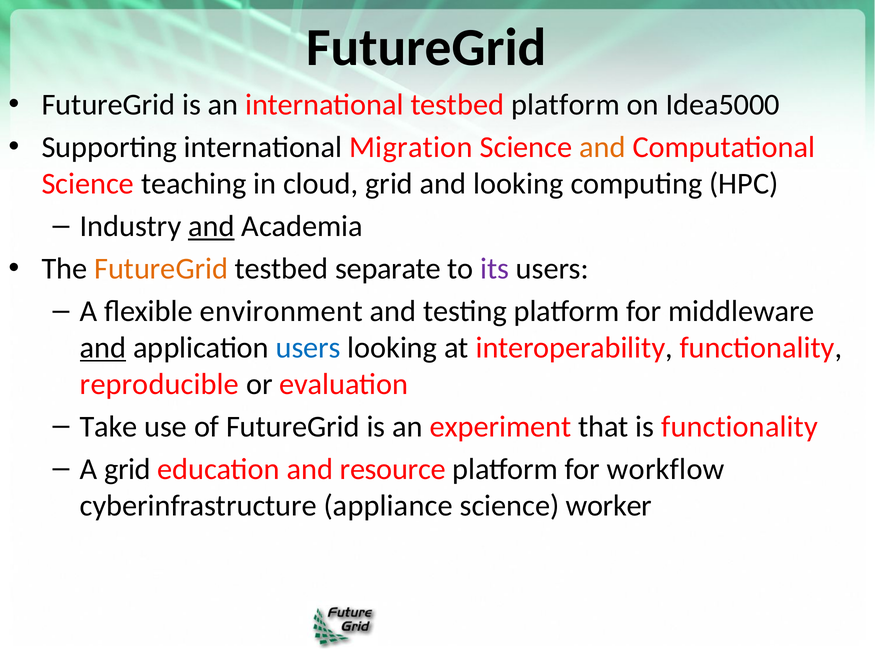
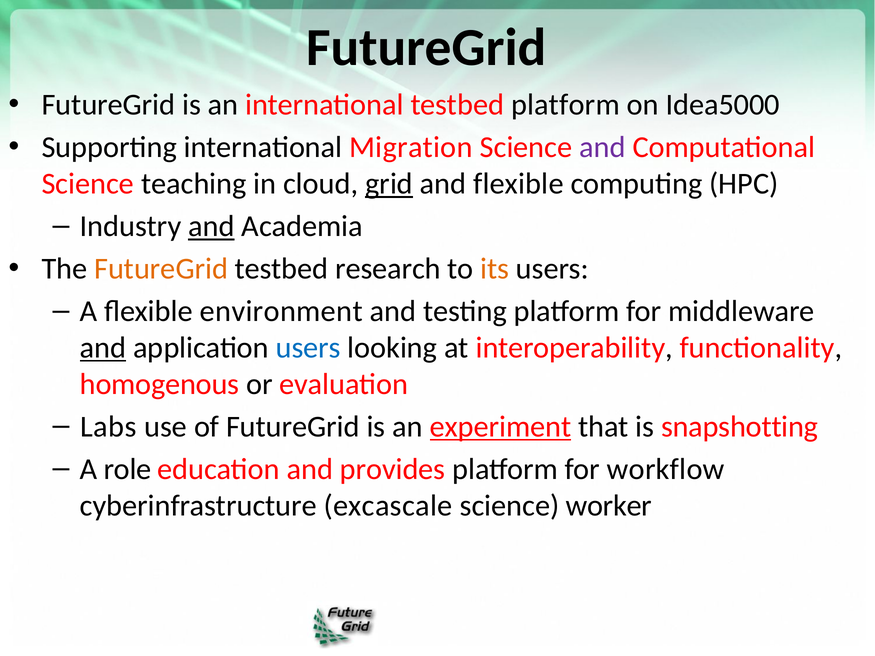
and colour: orange -> purple (603, 147)
grid underline: none -> present (389, 184)
and looking: looking -> flexible (518, 184)
separate: separate -> research (388, 269)
its colour: purple -> orange (495, 269)
reproducible: reproducible -> homogenous (160, 384)
Take: Take -> Labs (108, 427)
experiment underline: none -> present (501, 427)
is functionality: functionality -> snapshotting (740, 427)
A grid: grid -> role (127, 469)
resource: resource -> provides (393, 469)
appliance: appliance -> excascale (388, 506)
